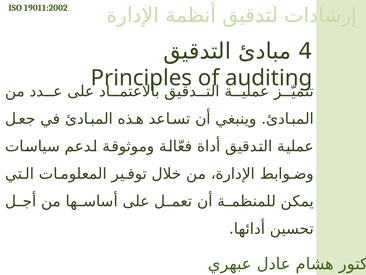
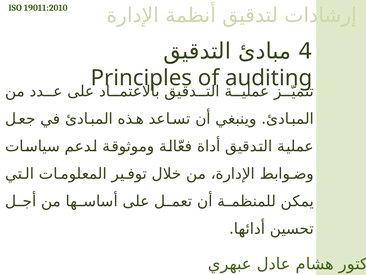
19011:2002: 19011:2002 -> 19011:2010 (46, 8)
